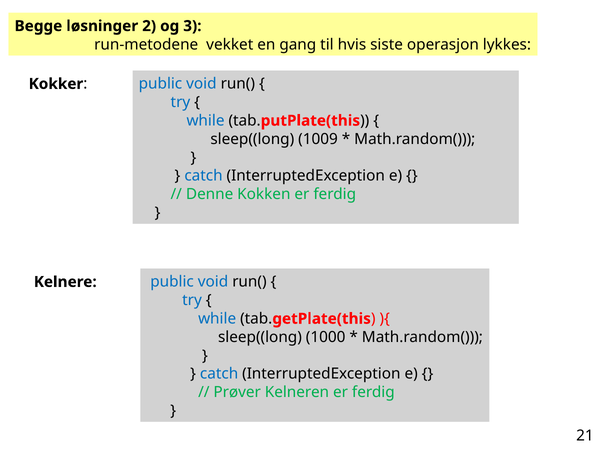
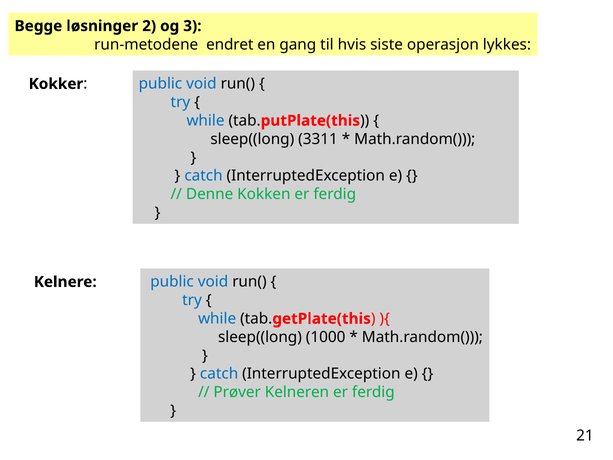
vekket: vekket -> endret (230, 44)
1009: 1009 -> 3311 (318, 139)
